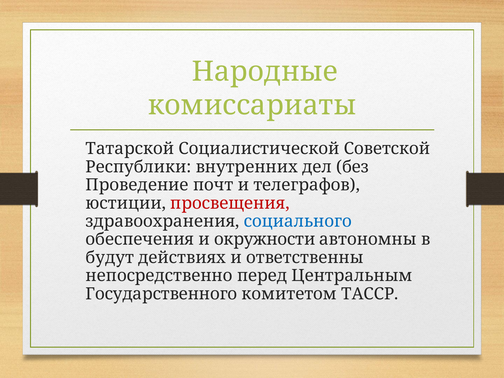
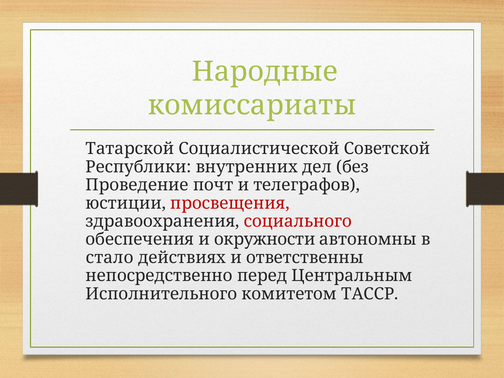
социального colour: blue -> red (298, 221)
будут: будут -> стало (110, 258)
Государственного: Государственного -> Исполнительного (161, 294)
